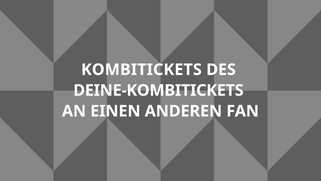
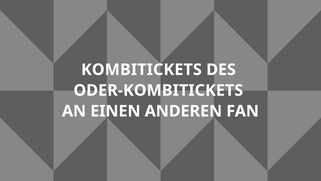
DEINE-KOMBITICKETS: DEINE-KOMBITICKETS -> ODER-KOMBITICKETS (158, 90)
